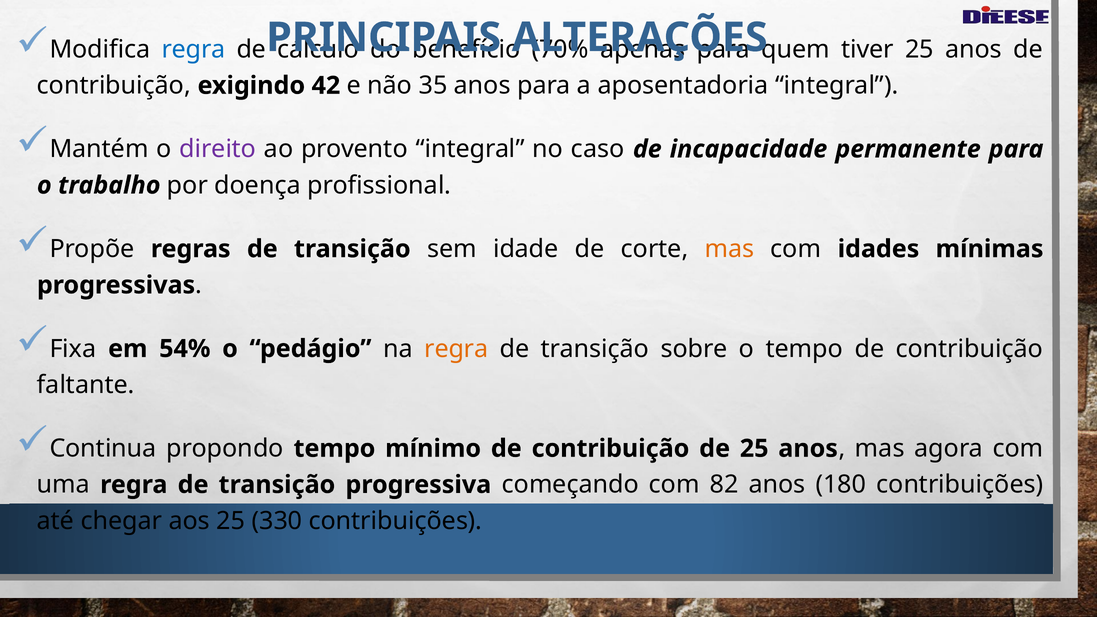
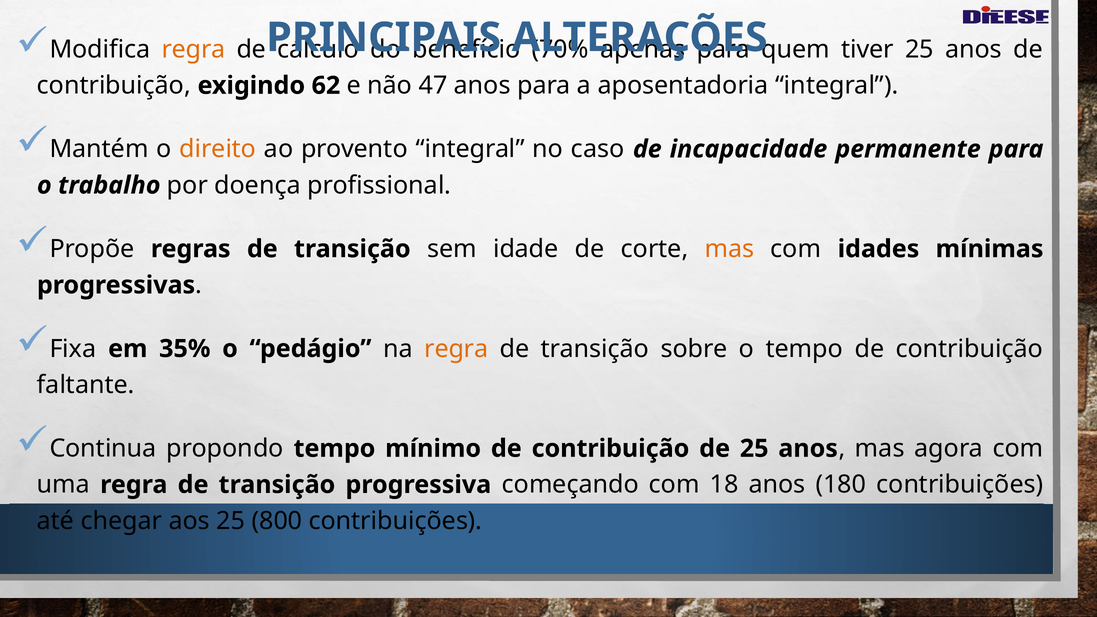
regra colour: blue -> orange (194, 49)
42: 42 -> 62 (326, 86)
35: 35 -> 47 (433, 86)
direito colour: purple -> orange (218, 149)
54%: 54% -> 35% (185, 349)
82: 82 -> 18 (724, 485)
330: 330 -> 800 (277, 521)
